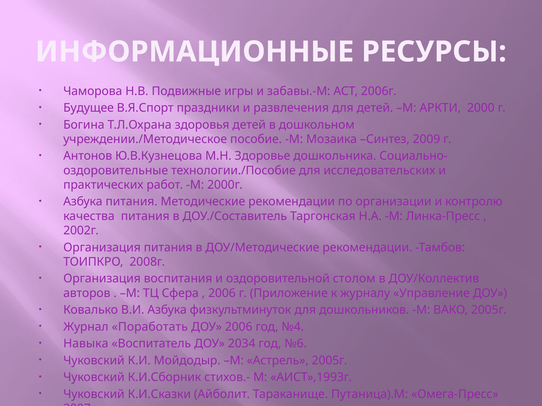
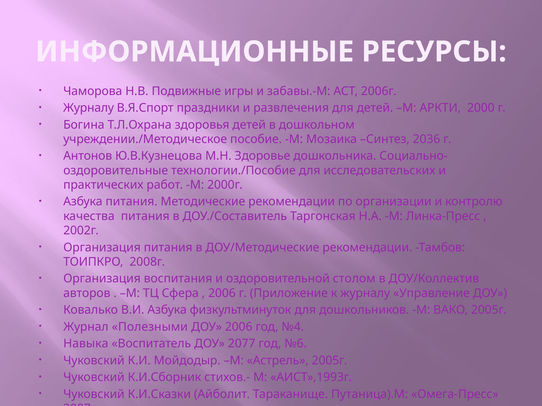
Будущее: Будущее -> Журналу (89, 108)
2009: 2009 -> 2036 (426, 139)
Поработать: Поработать -> Полезными (150, 327)
2034: 2034 -> 2077 (242, 344)
